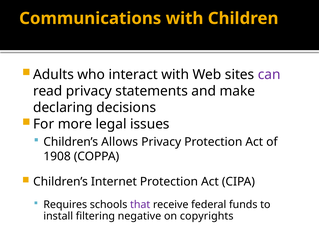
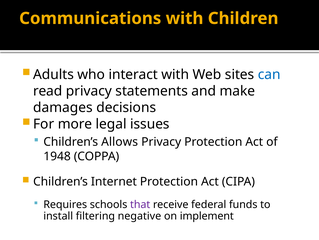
can colour: purple -> blue (269, 74)
declaring: declaring -> damages (63, 107)
1908: 1908 -> 1948 (57, 156)
copyrights: copyrights -> implement (207, 215)
